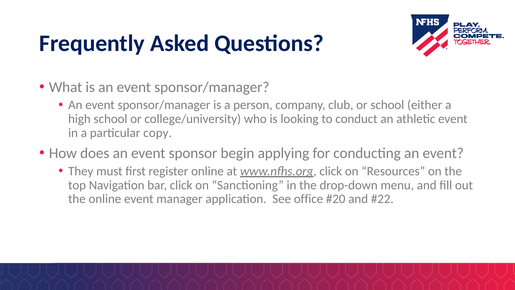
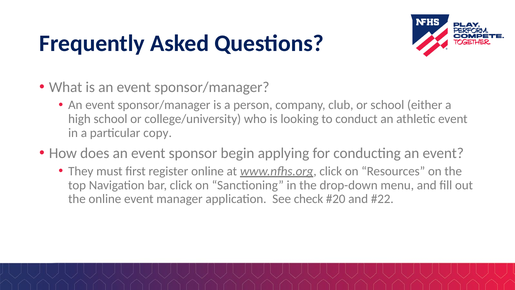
office: office -> check (309, 199)
